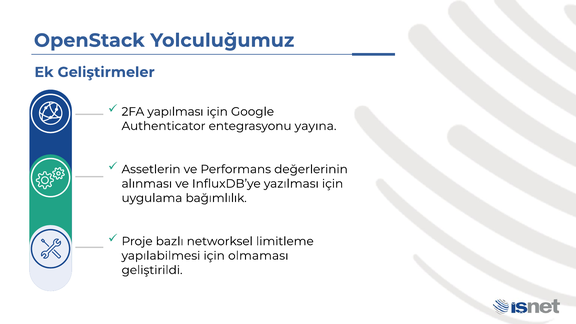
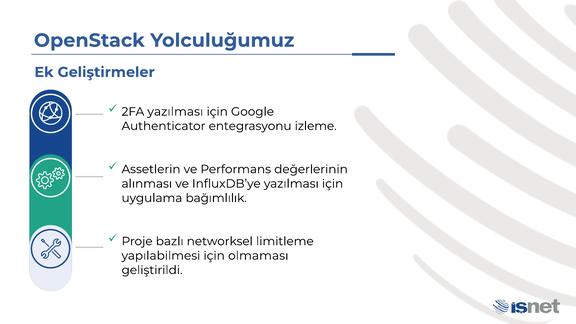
2FA yapılması: yapılması -> yazılması (175, 112)
yayına: yayına -> izleme (316, 126)
